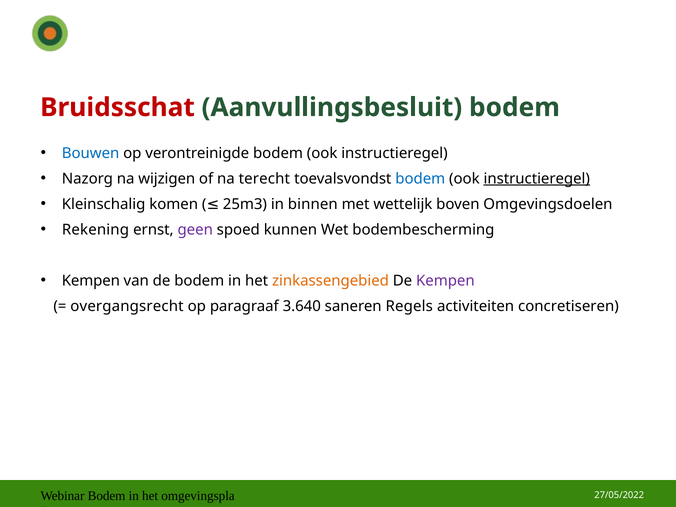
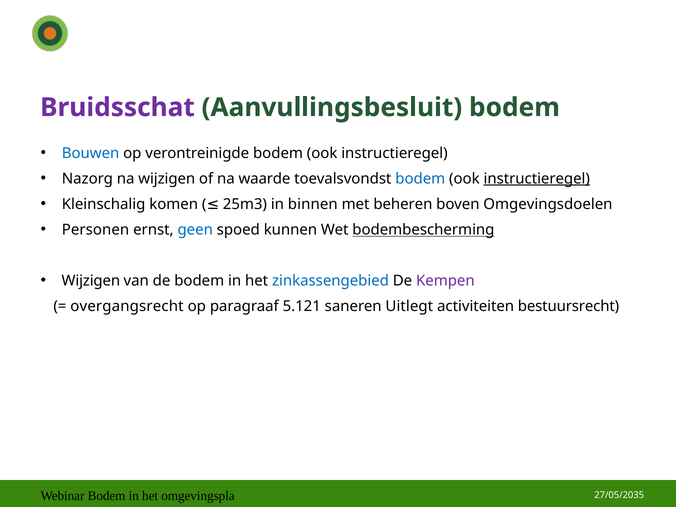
Bruidsschat colour: red -> purple (117, 107)
terecht: terecht -> waarde (264, 179)
wettelijk: wettelijk -> beheren (403, 204)
Rekening: Rekening -> Personen (96, 230)
geen colour: purple -> blue (195, 230)
bodembescherming underline: none -> present (423, 230)
Kempen: Kempen -> Wijzigen (91, 281)
zinkassengebied colour: orange -> blue (331, 281)
3.640: 3.640 -> 5.121 (302, 306)
Regels: Regels -> Uitlegt (409, 306)
concretiseren: concretiseren -> bestuursrecht (568, 306)
27/05/2022: 27/05/2022 -> 27/05/2035 (619, 495)
